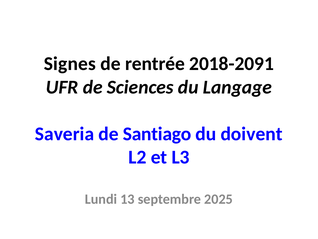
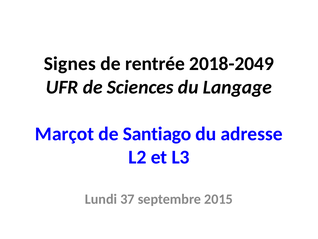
2018-2091: 2018-2091 -> 2018-2049 (232, 64)
Saveria: Saveria -> Marçot (65, 134)
doivent: doivent -> adresse (252, 134)
13: 13 -> 37 (127, 199)
2025: 2025 -> 2015 (219, 199)
